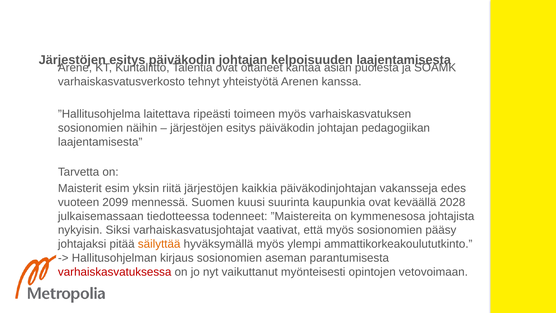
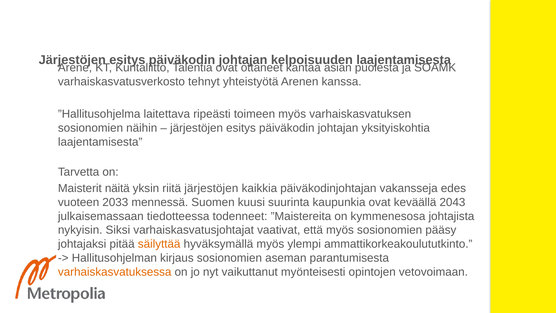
pedagogiikan: pedagogiikan -> yksityiskohtia (396, 128)
esim: esim -> näitä (117, 188)
2099: 2099 -> 2033 (115, 202)
2028: 2028 -> 2043 (452, 202)
varhaiskasvatuksessa colour: red -> orange (115, 272)
